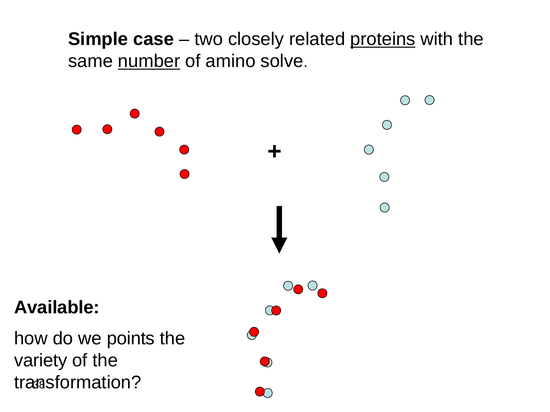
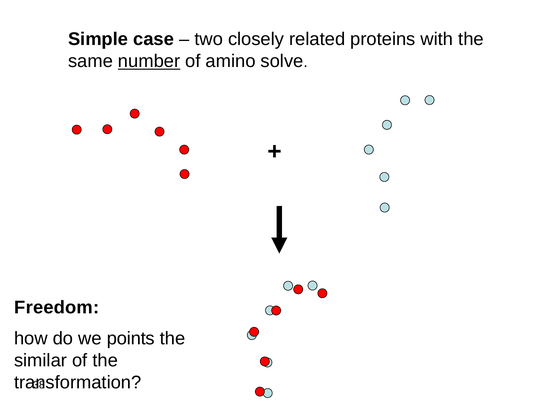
proteins underline: present -> none (383, 39)
Available: Available -> Freedom (57, 308)
variety: variety -> similar (41, 361)
